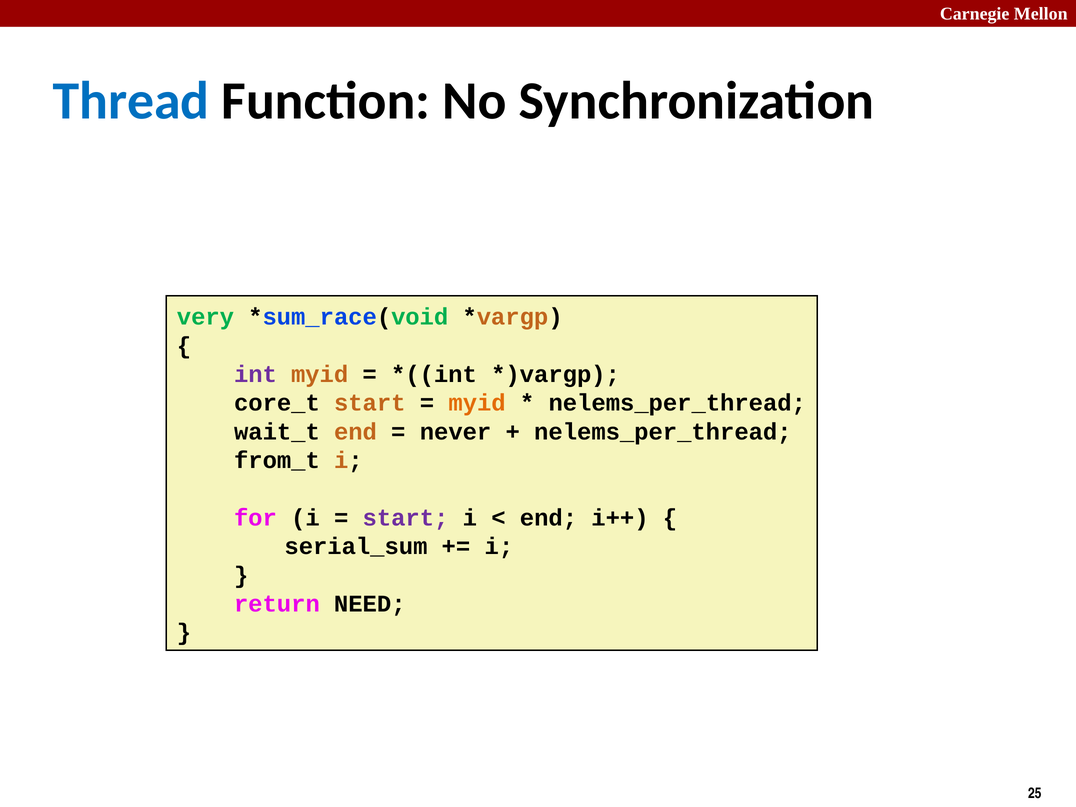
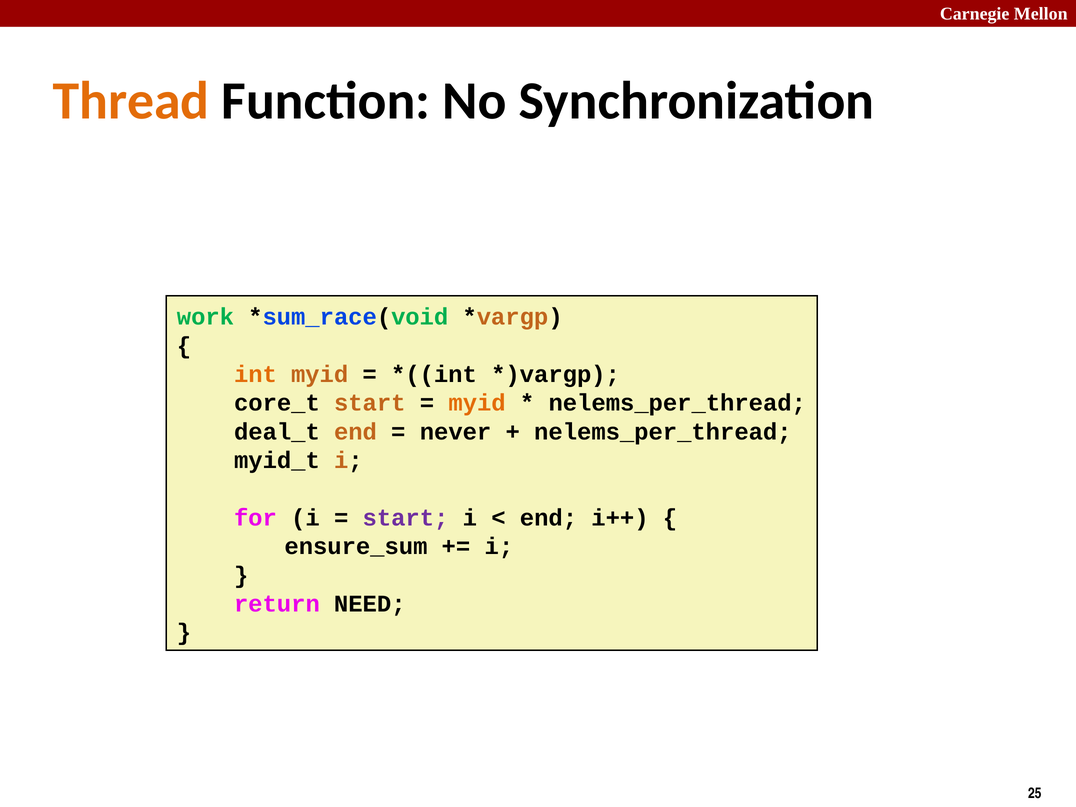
Thread colour: blue -> orange (131, 101)
very: very -> work (205, 317)
int colour: purple -> orange (255, 374)
wait_t: wait_t -> deal_t (277, 432)
from_t: from_t -> myid_t (277, 460)
serial_sum: serial_sum -> ensure_sum (356, 547)
